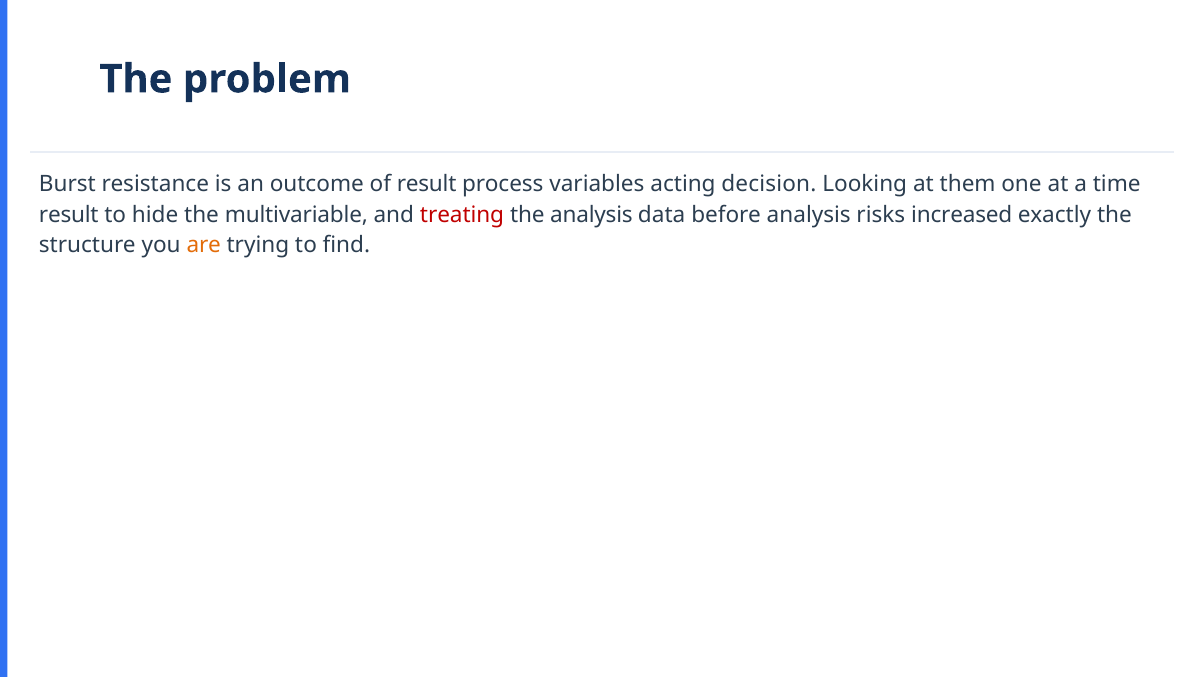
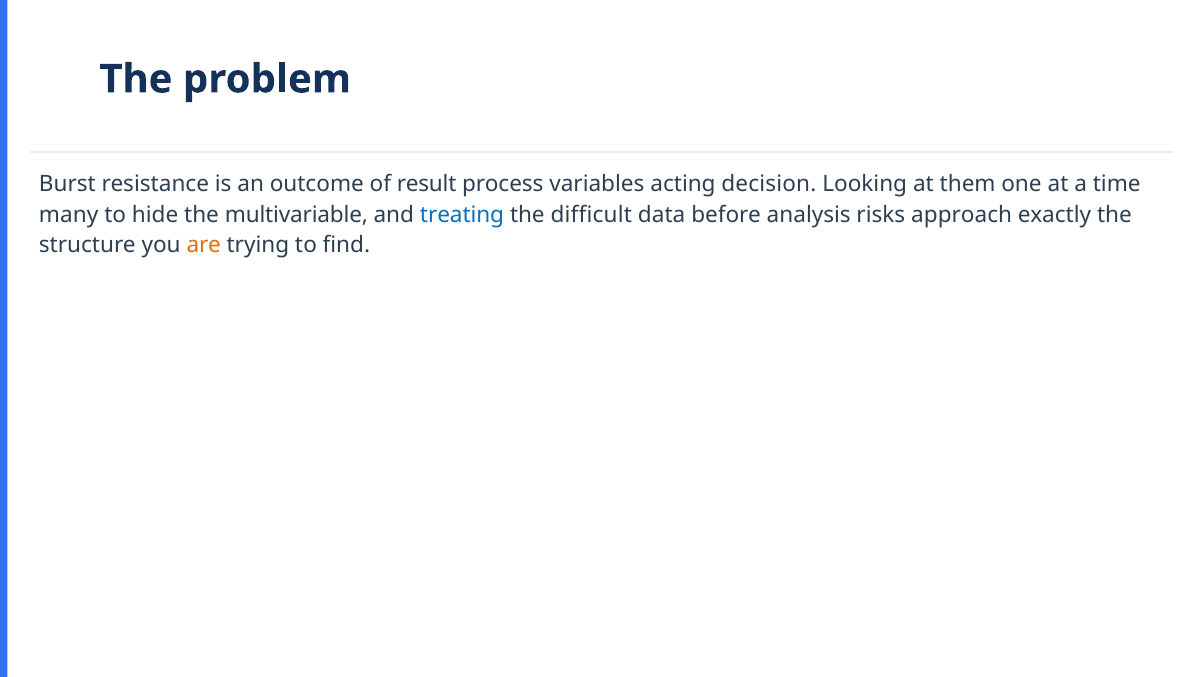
result: result -> many (69, 215)
treating colour: red -> blue (462, 215)
the analysis: analysis -> difficult (591, 215)
increased: increased -> approach (962, 215)
